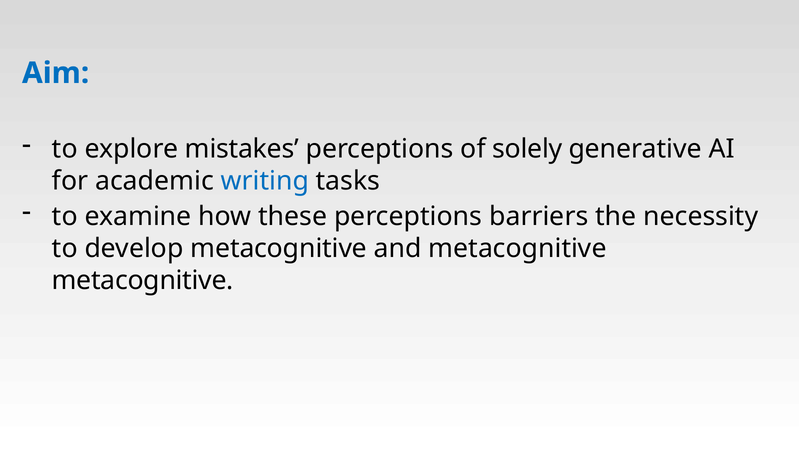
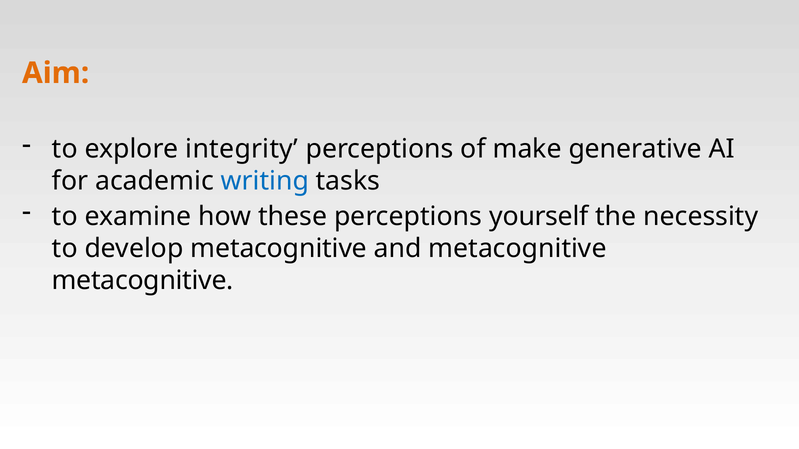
Aim colour: blue -> orange (56, 73)
mistakes: mistakes -> integrity (242, 149)
solely: solely -> make (527, 149)
barriers: barriers -> yourself (539, 217)
